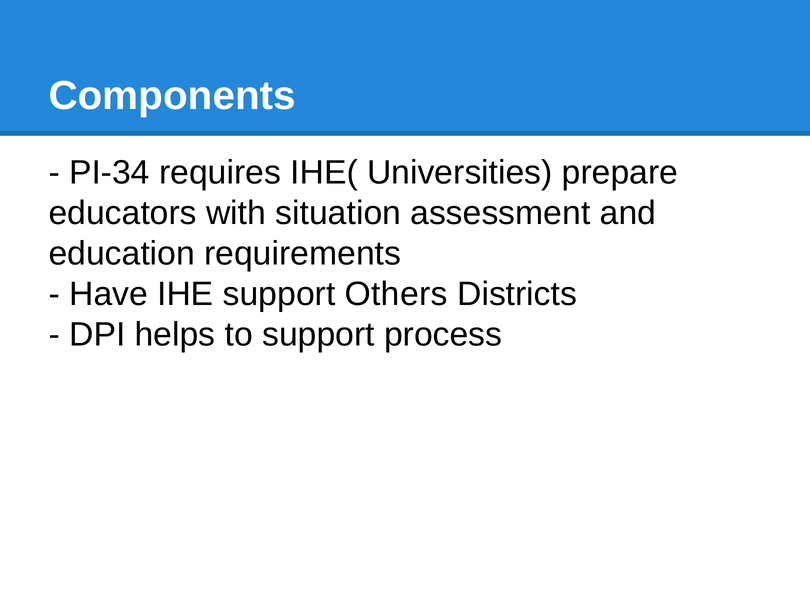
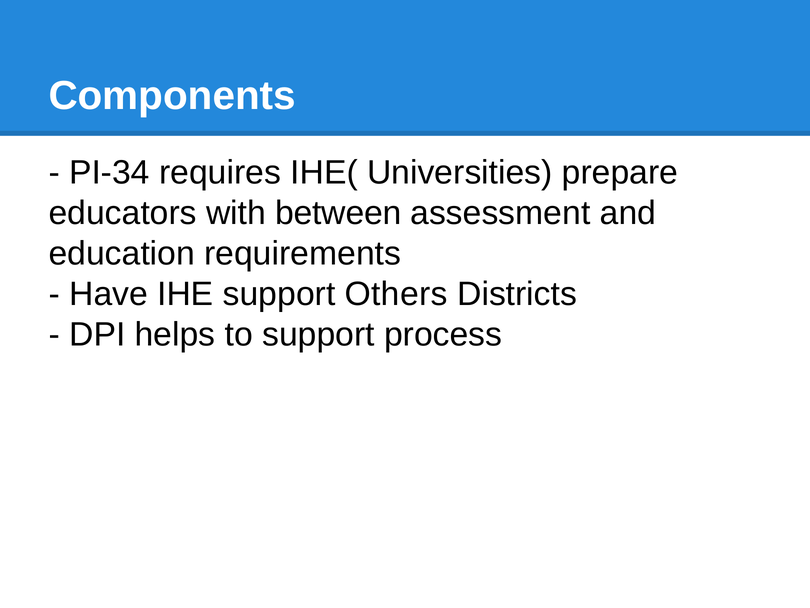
situation: situation -> between (338, 213)
